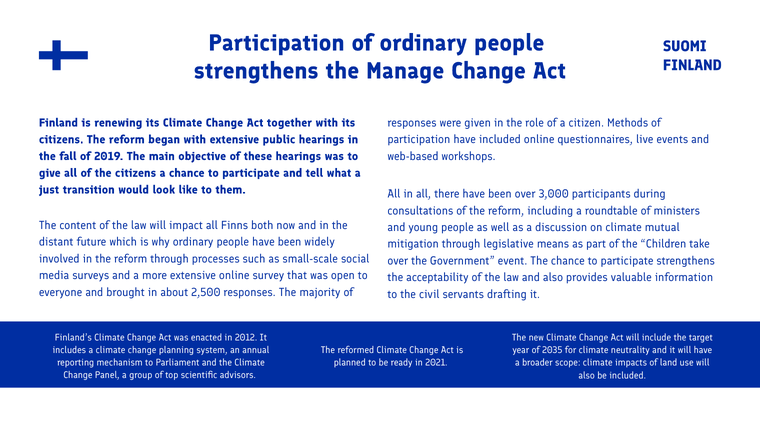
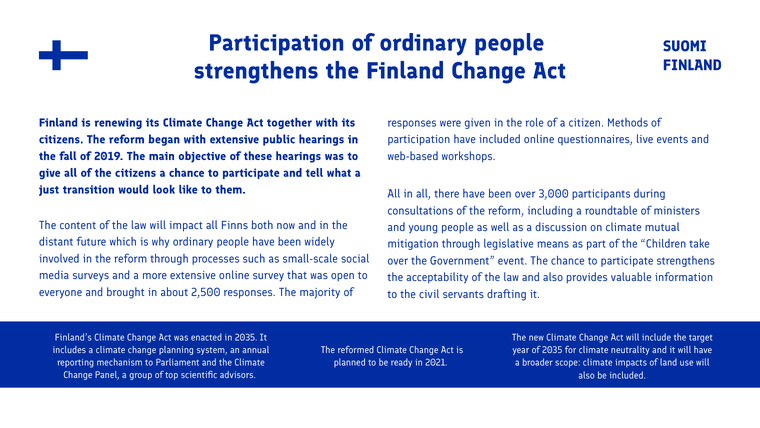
the Manage: Manage -> Finland (405, 71)
in 2012: 2012 -> 2035 (246, 337)
